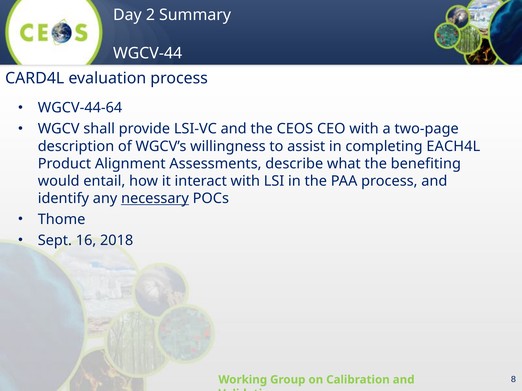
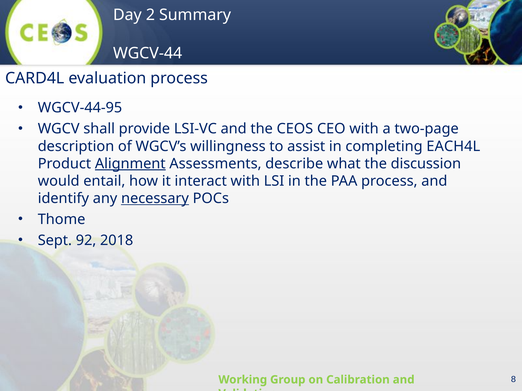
WGCV-44-64: WGCV-44-64 -> WGCV-44-95 (80, 108)
Alignment underline: none -> present (130, 164)
benefiting: benefiting -> discussion (426, 164)
16: 16 -> 92 (86, 241)
